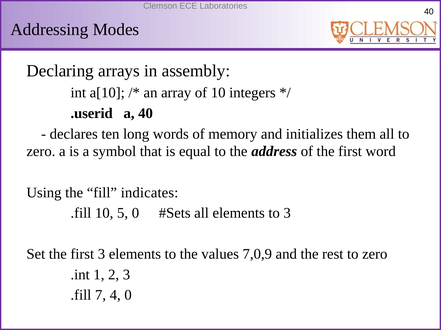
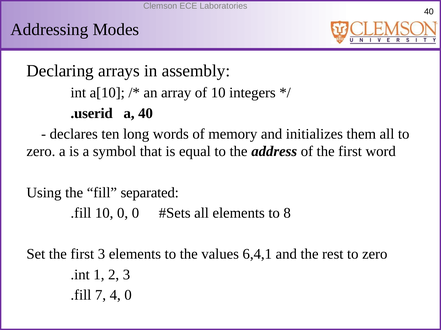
indicates: indicates -> separated (150, 193)
10 5: 5 -> 0 (123, 214)
to 3: 3 -> 8 (287, 214)
7,0,9: 7,0,9 -> 6,4,1 (257, 255)
